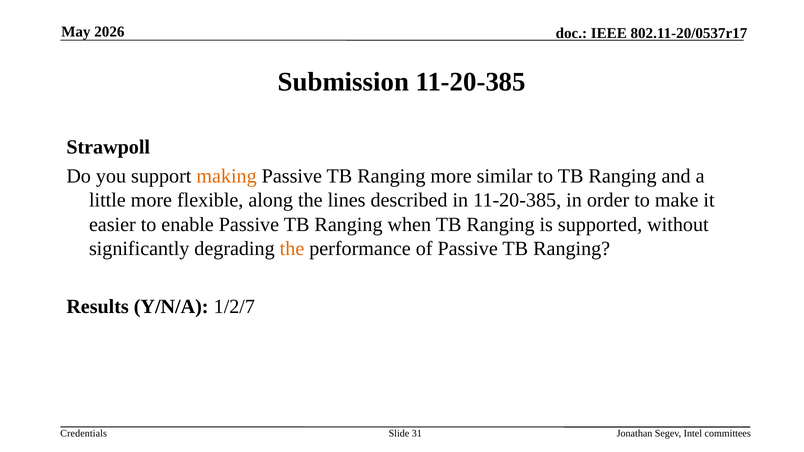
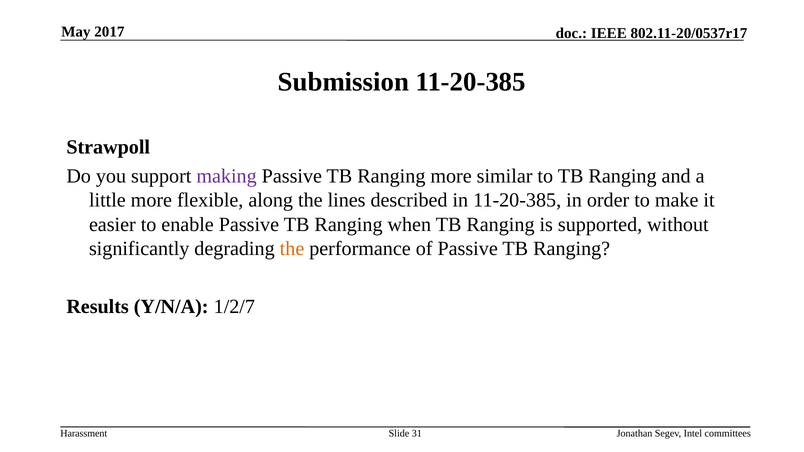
2026: 2026 -> 2017 (109, 32)
making colour: orange -> purple (227, 176)
Credentials: Credentials -> Harassment (84, 434)
